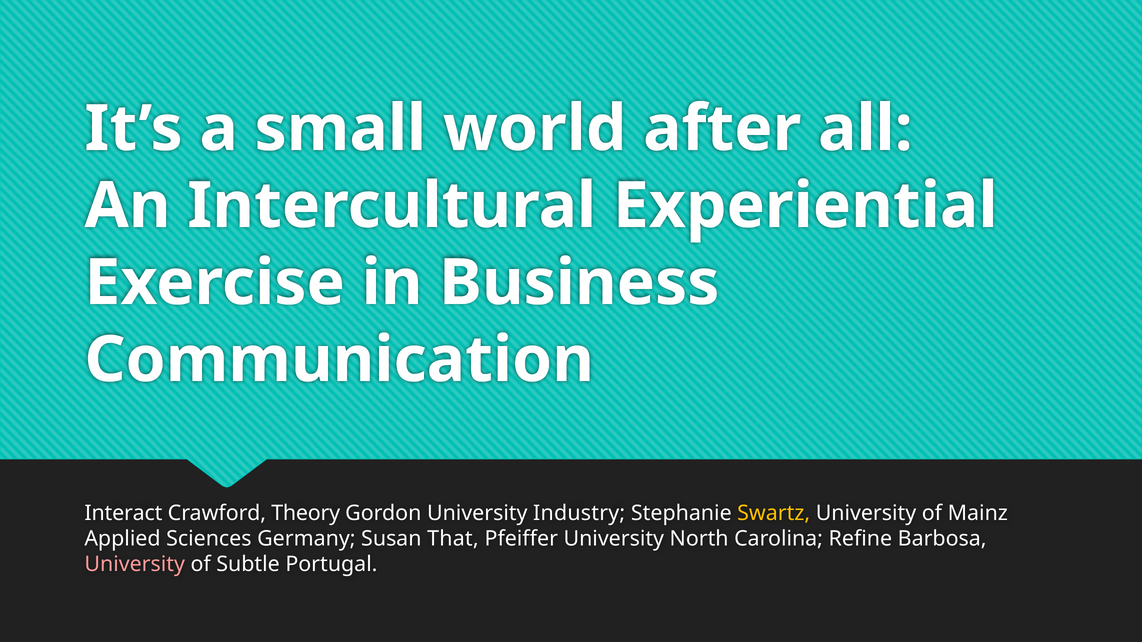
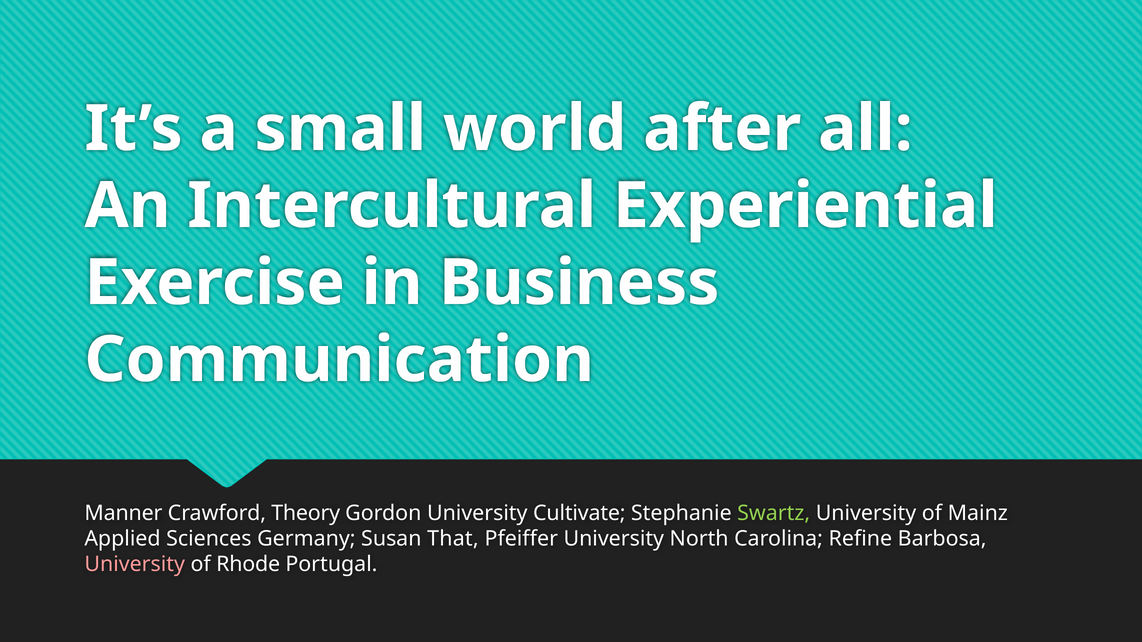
Interact: Interact -> Manner (123, 513)
Industry: Industry -> Cultivate (579, 513)
Swartz colour: yellow -> light green (774, 513)
Subtle: Subtle -> Rhode (248, 565)
